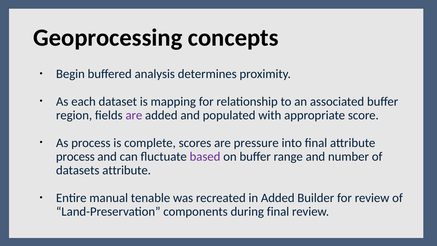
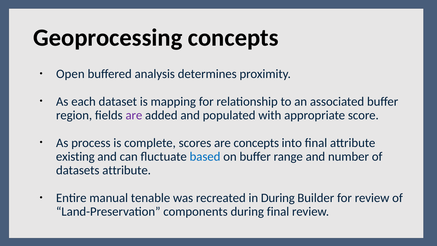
Begin: Begin -> Open (70, 74)
are pressure: pressure -> concepts (256, 143)
process: process -> existing (75, 156)
based colour: purple -> blue (205, 156)
in Added: Added -> During (278, 198)
